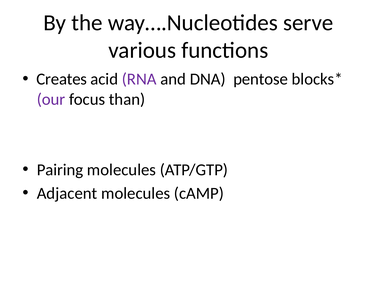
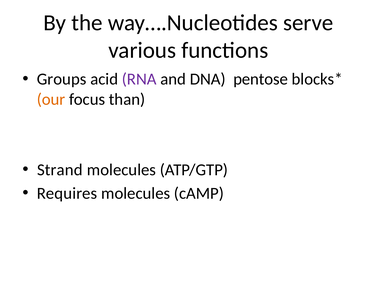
Creates: Creates -> Groups (62, 79)
our colour: purple -> orange (51, 99)
Pairing: Pairing -> Strand (60, 170)
Adjacent: Adjacent -> Requires (67, 193)
